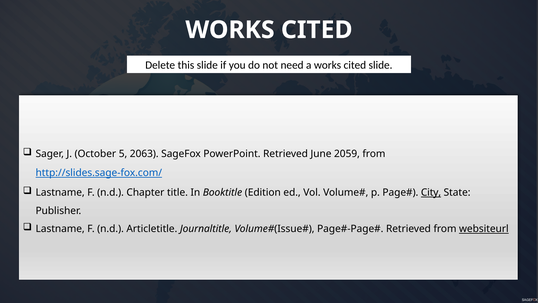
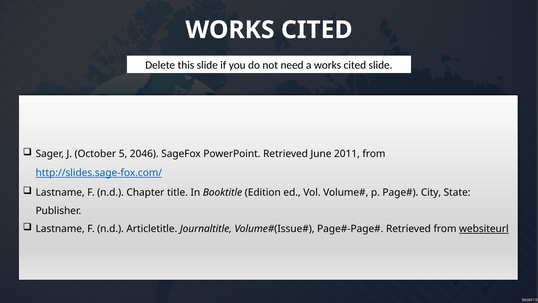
2063: 2063 -> 2046 (144, 154)
2059: 2059 -> 2011 (347, 154)
City underline: present -> none (431, 192)
